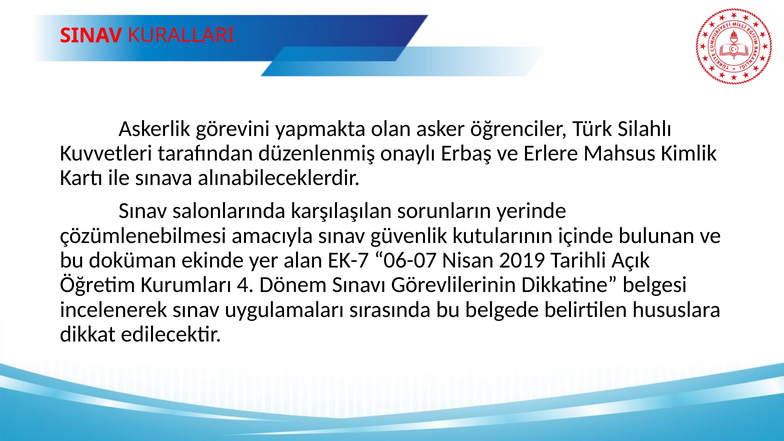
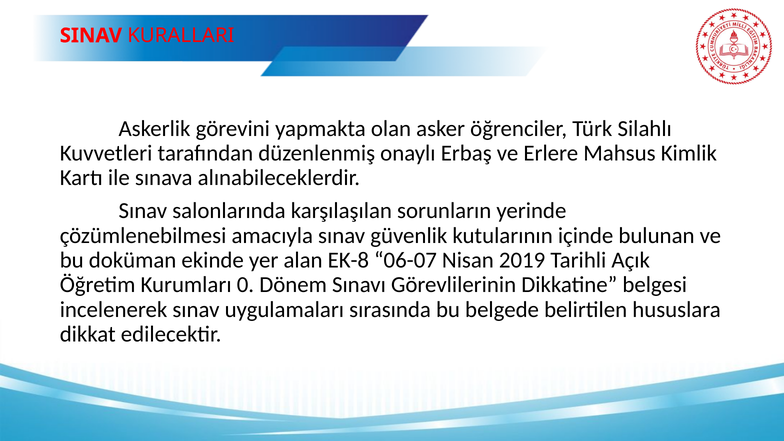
EK-7: EK-7 -> EK-8 (348, 260)
4: 4 -> 0 (245, 285)
